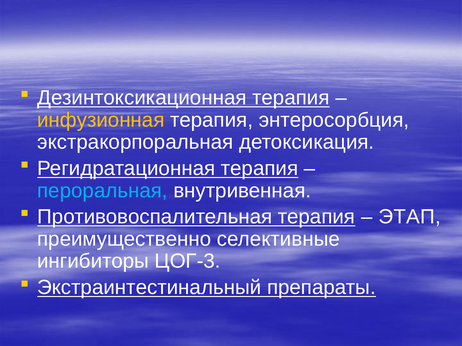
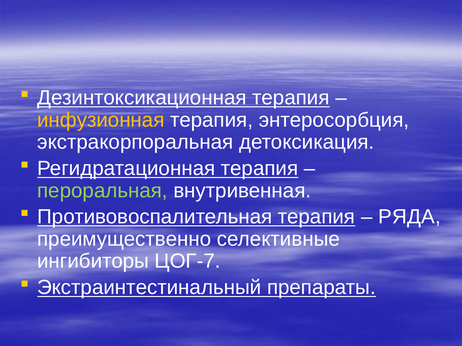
пероральная colour: light blue -> light green (102, 191)
ЭТАП: ЭТАП -> РЯДА (410, 217)
ЦОГ-3: ЦОГ-3 -> ЦОГ-7 (188, 262)
